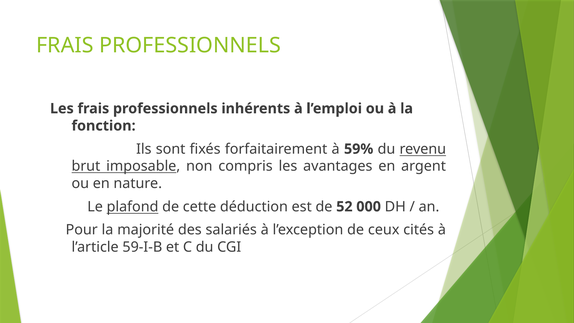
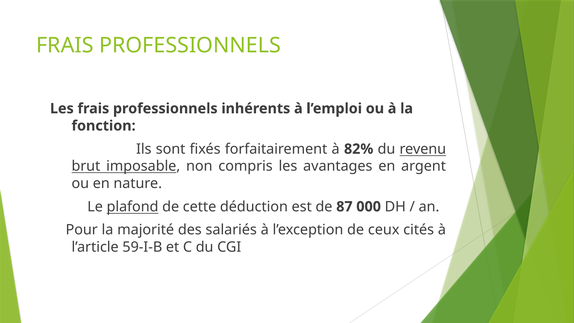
59%: 59% -> 82% (359, 149)
52: 52 -> 87 (344, 207)
